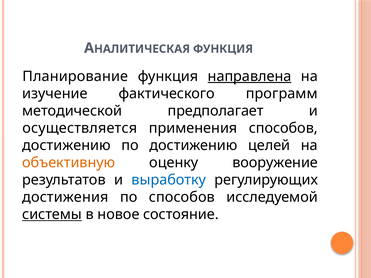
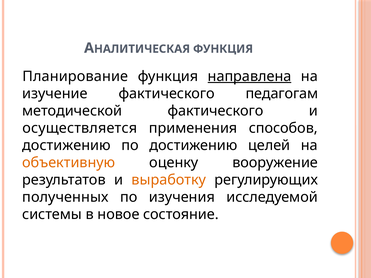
программ: программ -> педагогам (282, 94)
методической предполагает: предполагает -> фактического (216, 111)
выработку colour: blue -> orange (169, 180)
достижения: достижения -> полученных (65, 197)
по способов: способов -> изучения (182, 197)
системы underline: present -> none (52, 215)
